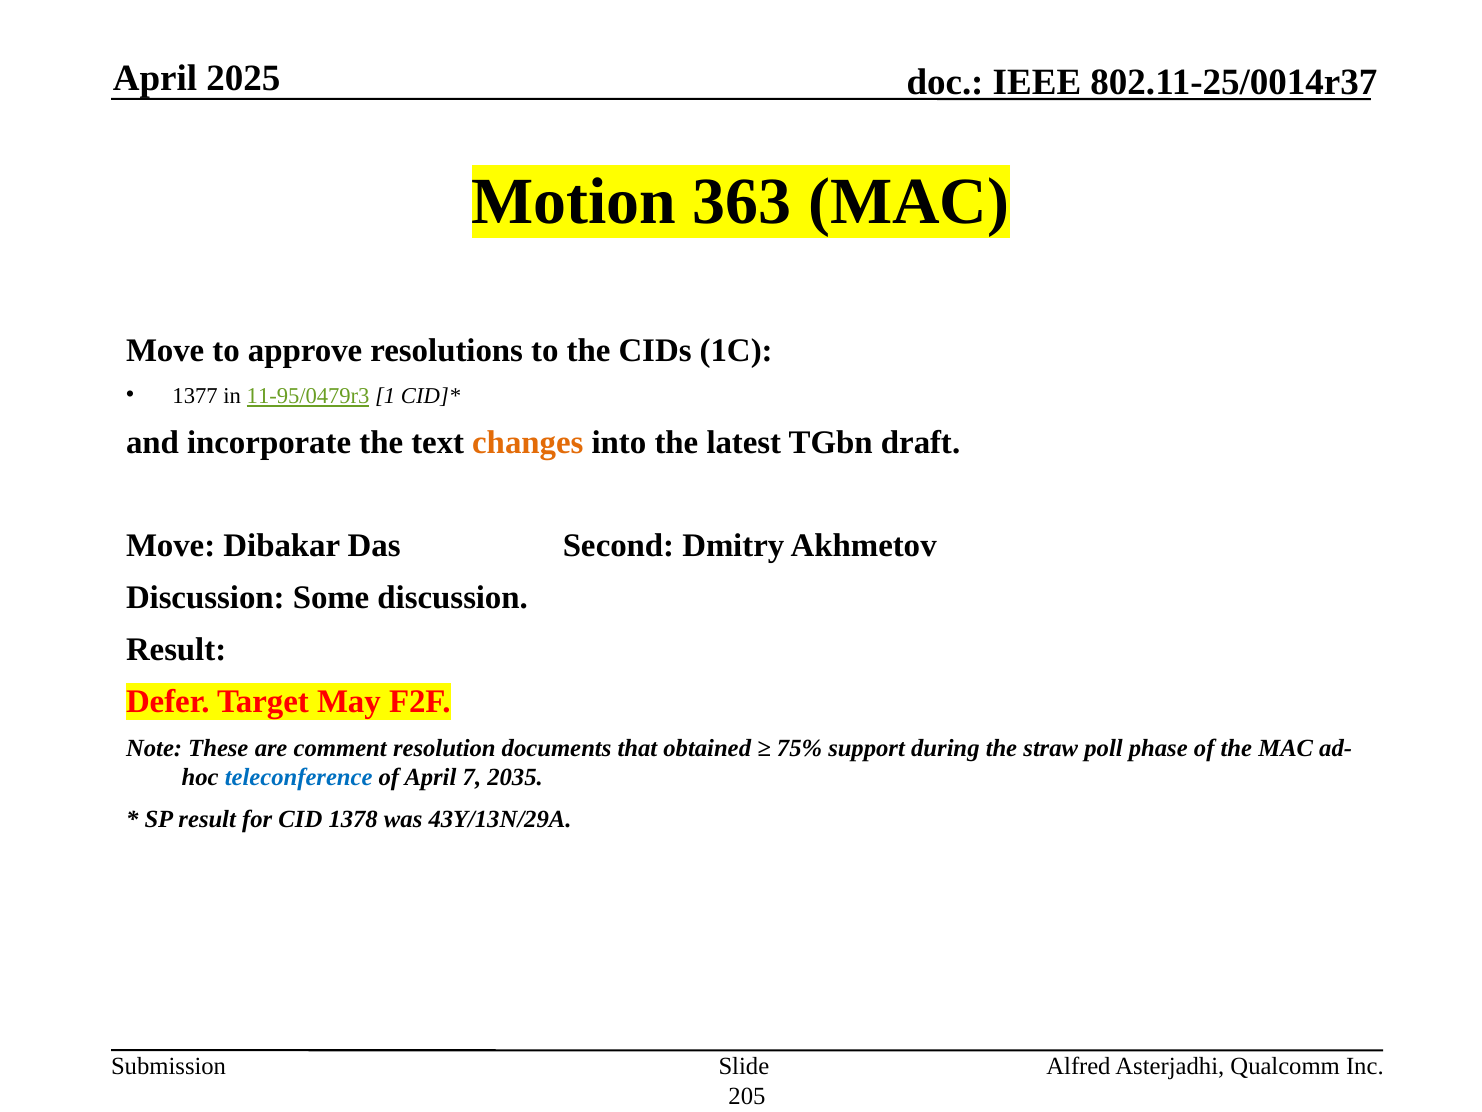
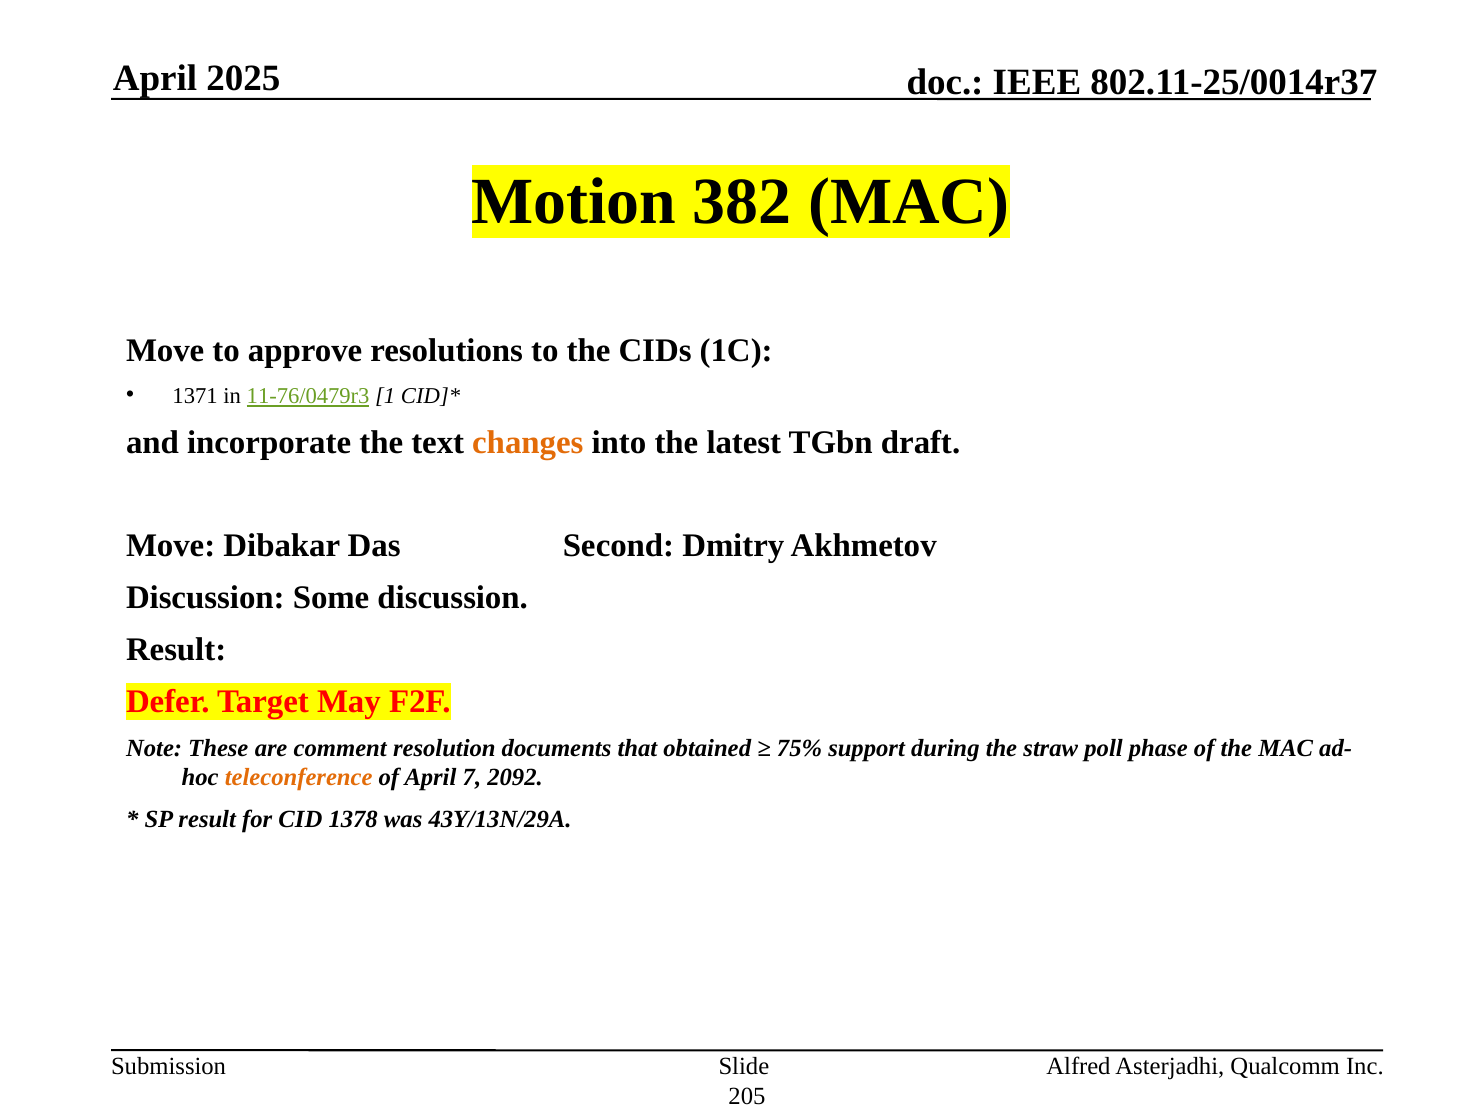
363: 363 -> 382 (742, 202)
1377: 1377 -> 1371 (195, 396)
11-95/0479r3: 11-95/0479r3 -> 11-76/0479r3 (308, 396)
teleconference colour: blue -> orange (299, 777)
2035: 2035 -> 2092 (515, 777)
